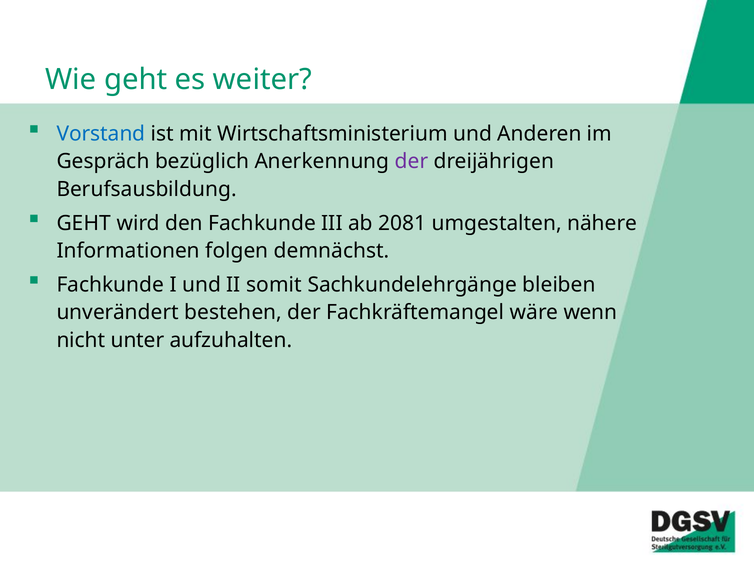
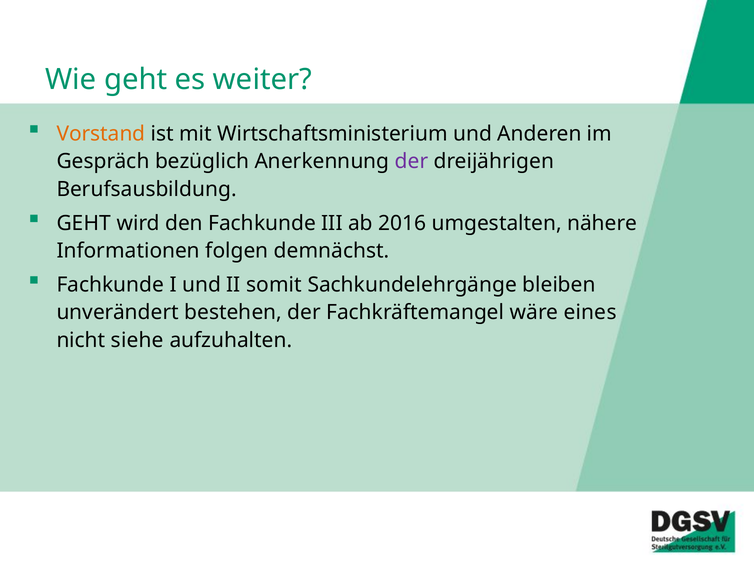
Vorstand colour: blue -> orange (101, 134)
2081: 2081 -> 2016 (402, 223)
wenn: wenn -> eines (590, 312)
unter: unter -> siehe (137, 340)
